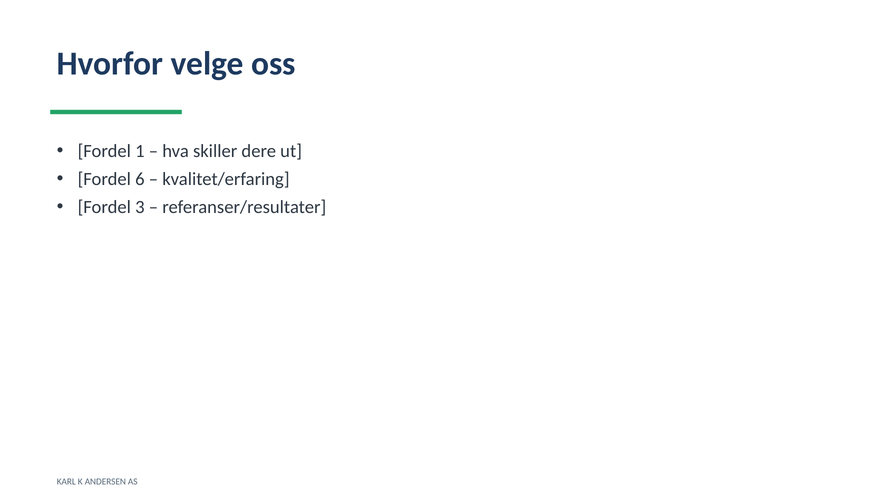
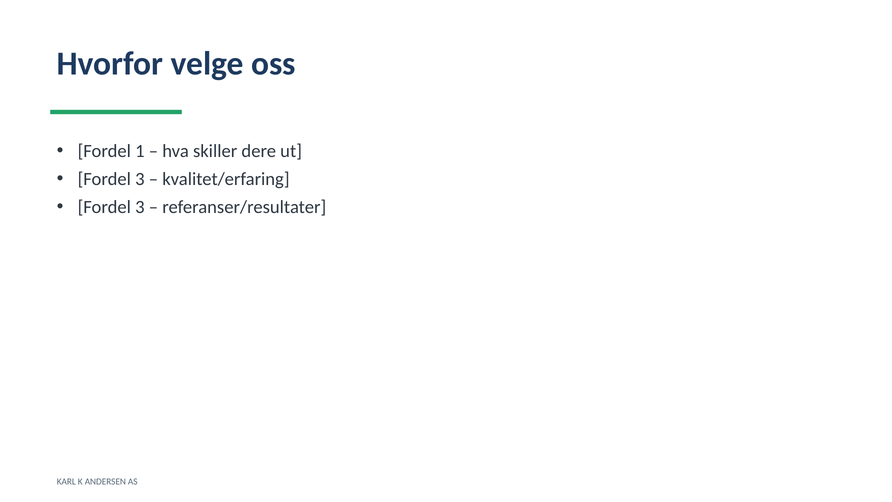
6: 6 -> 3 (140, 179)
